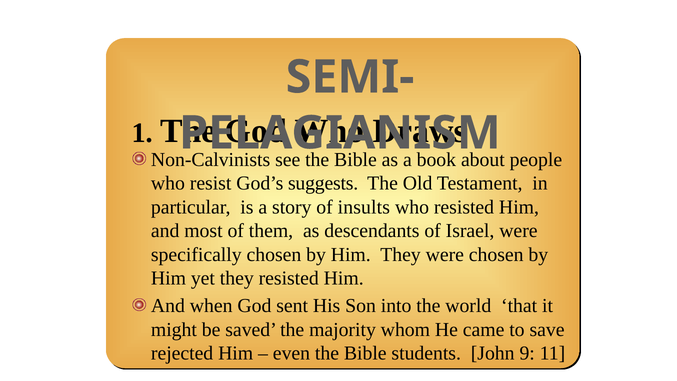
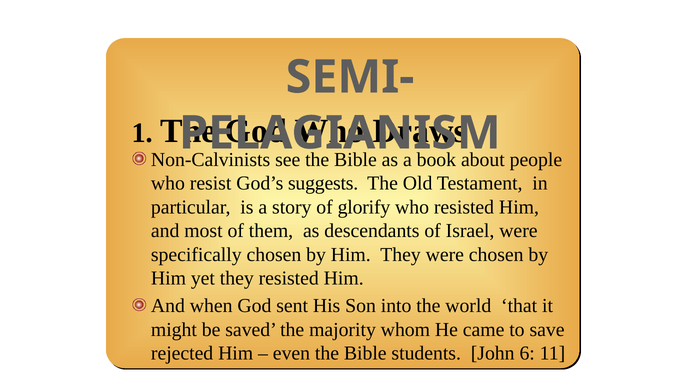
insults: insults -> glorify (364, 207)
9: 9 -> 6 (527, 353)
